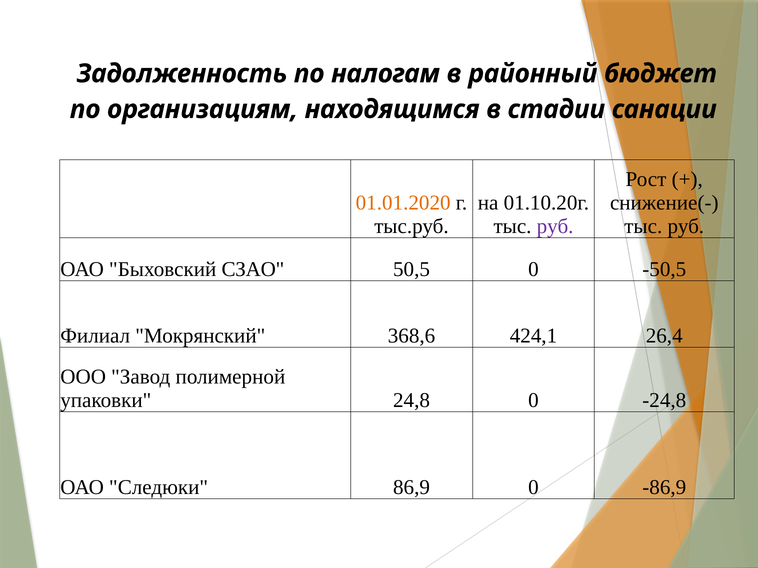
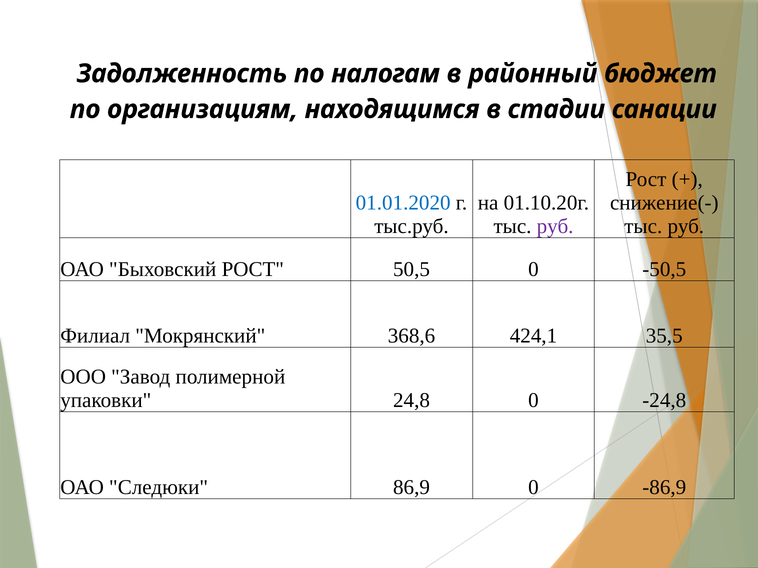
01.01.2020 colour: orange -> blue (403, 203)
Быховский СЗАО: СЗАО -> РОСТ (253, 269)
26,4: 26,4 -> 35,5 (664, 336)
